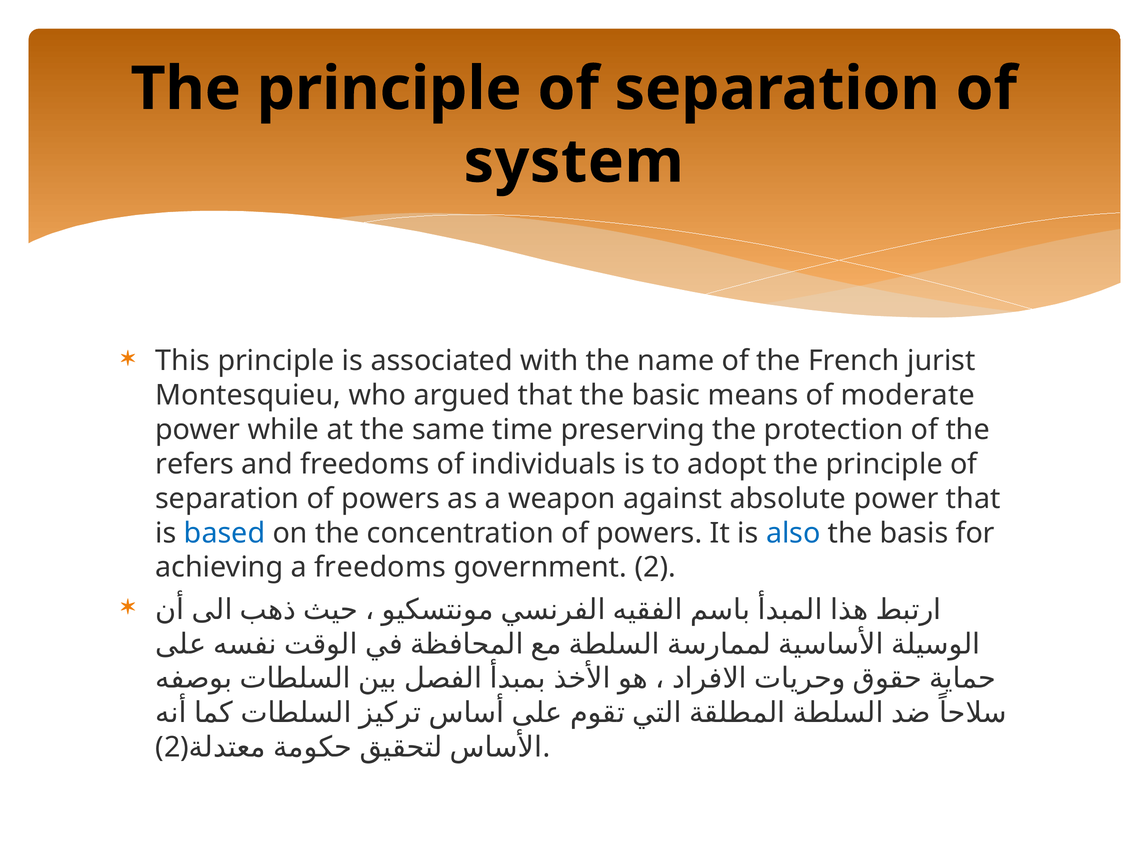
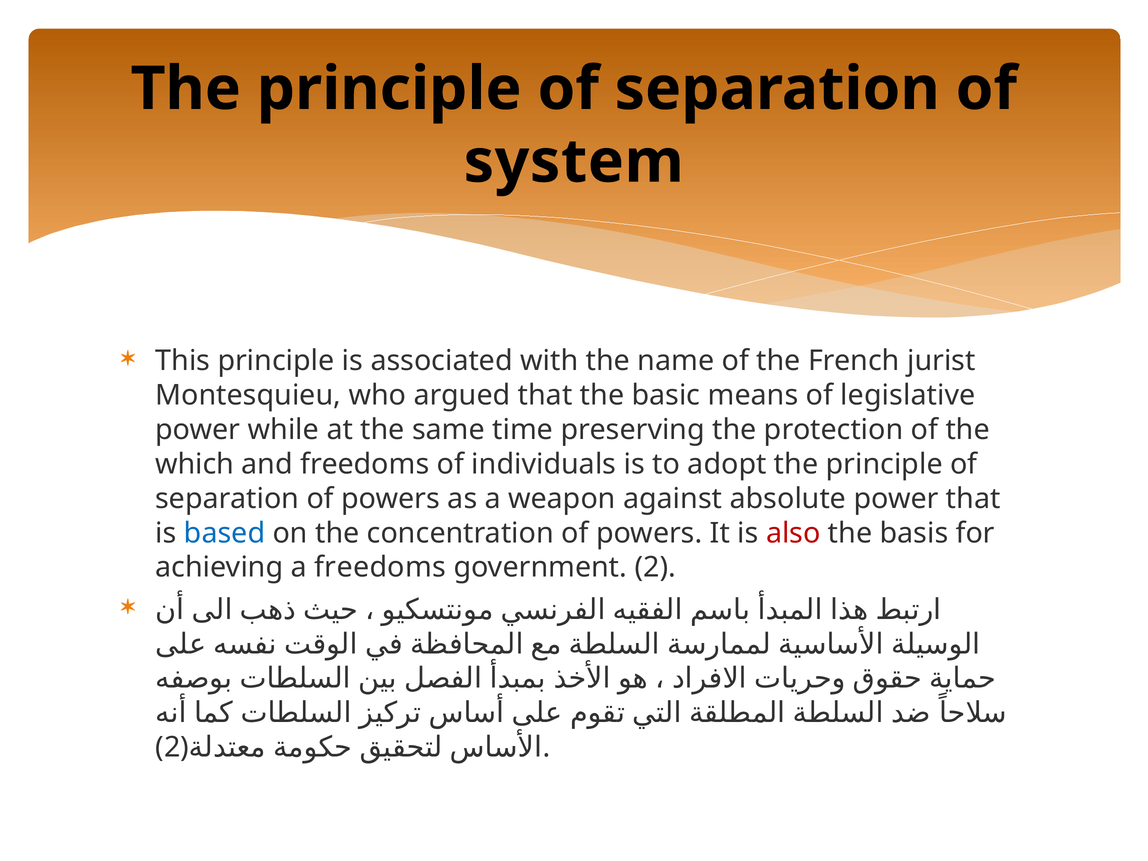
moderate: moderate -> legislative (908, 395)
refers: refers -> which (195, 464)
also colour: blue -> red (793, 533)
